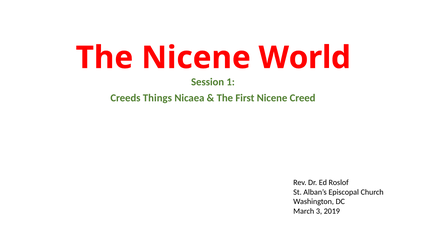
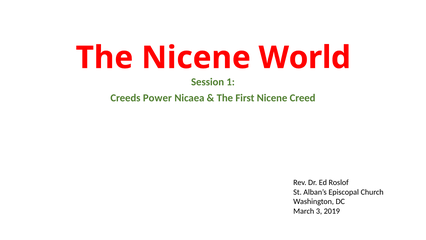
Things: Things -> Power (157, 98)
